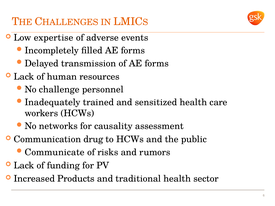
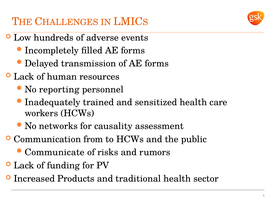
expertise: expertise -> hundreds (54, 38)
challenge: challenge -> reporting (59, 90)
drug: drug -> from (93, 140)
